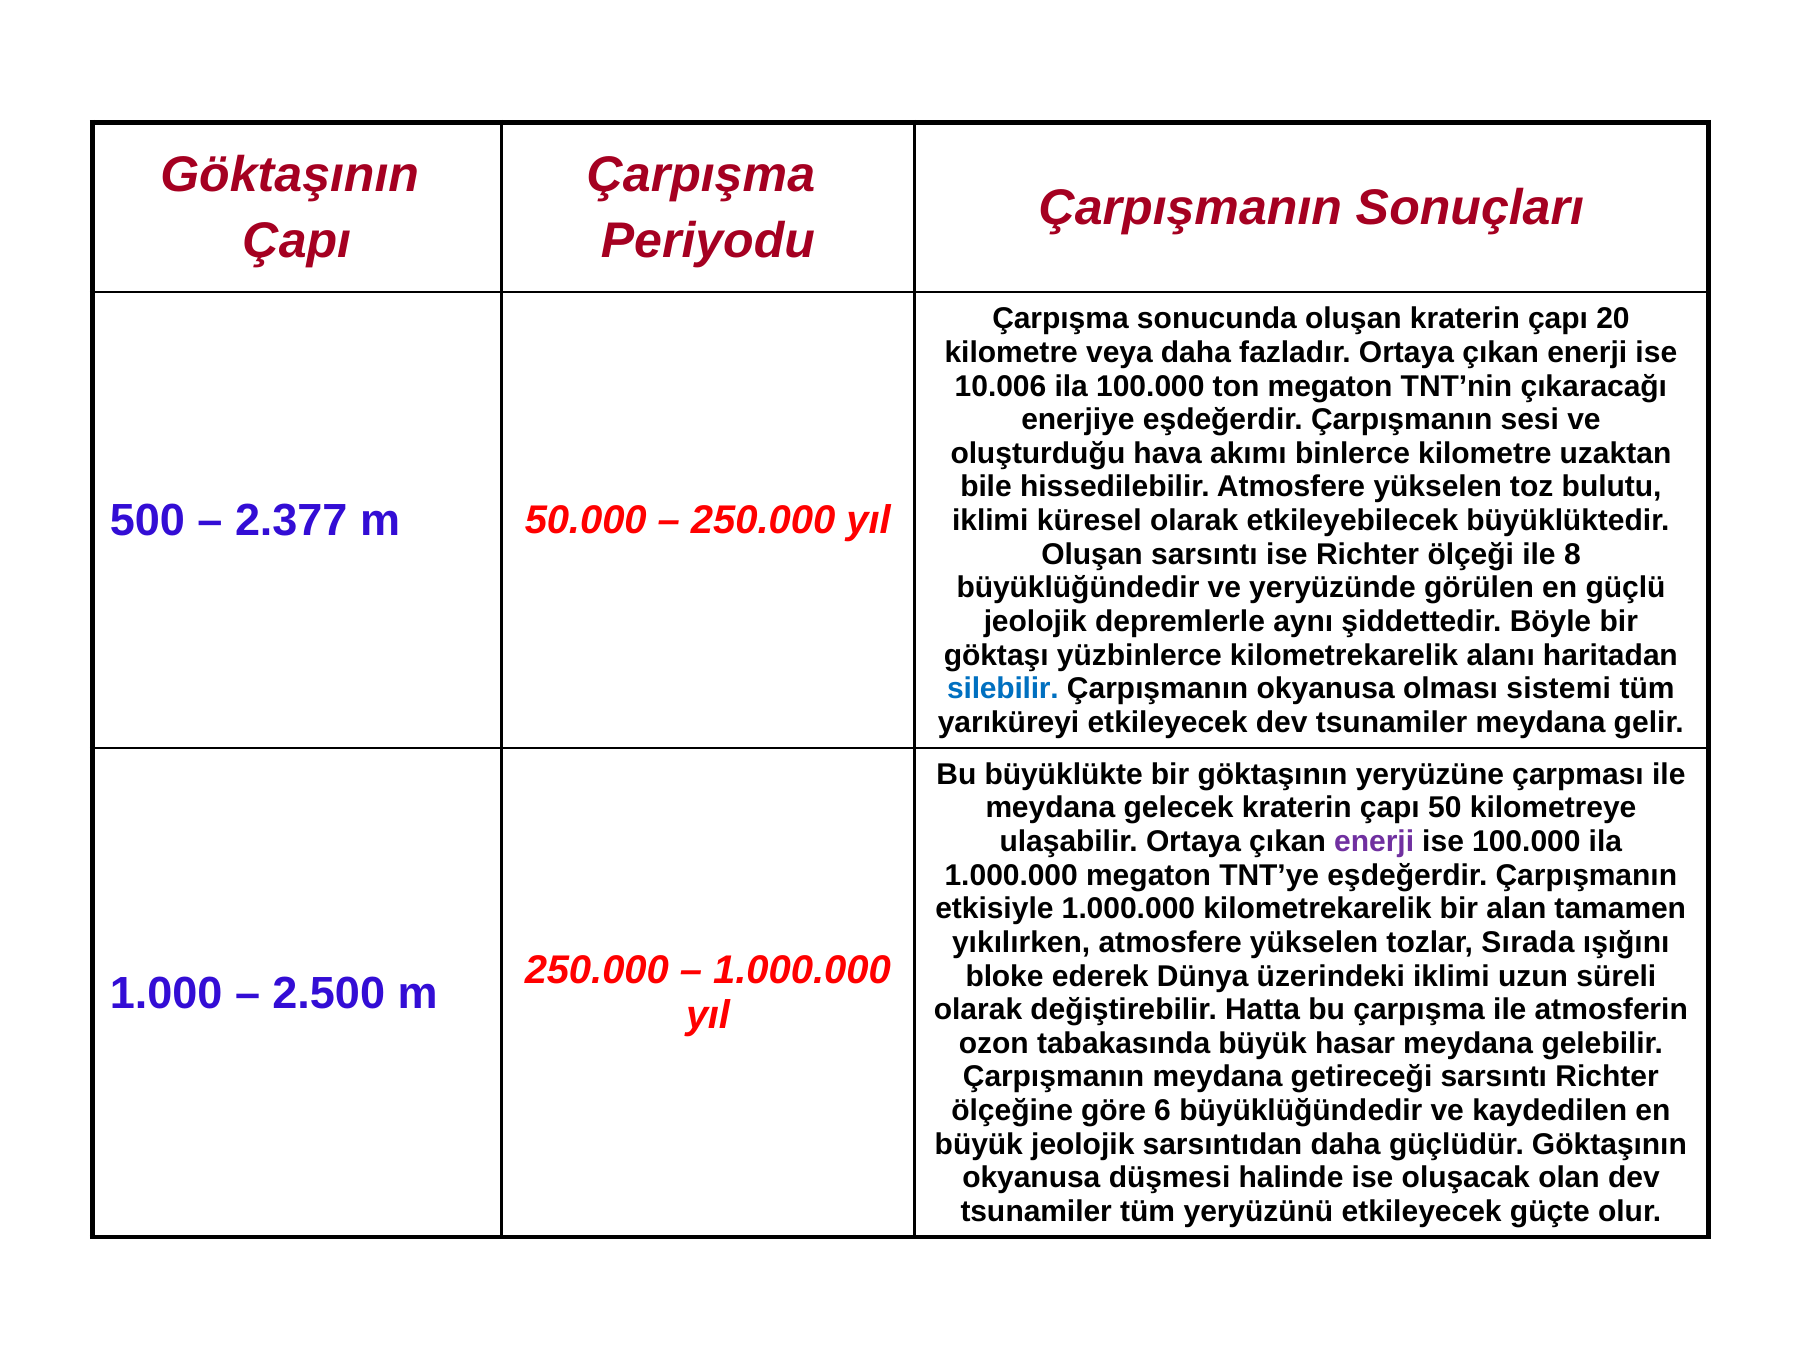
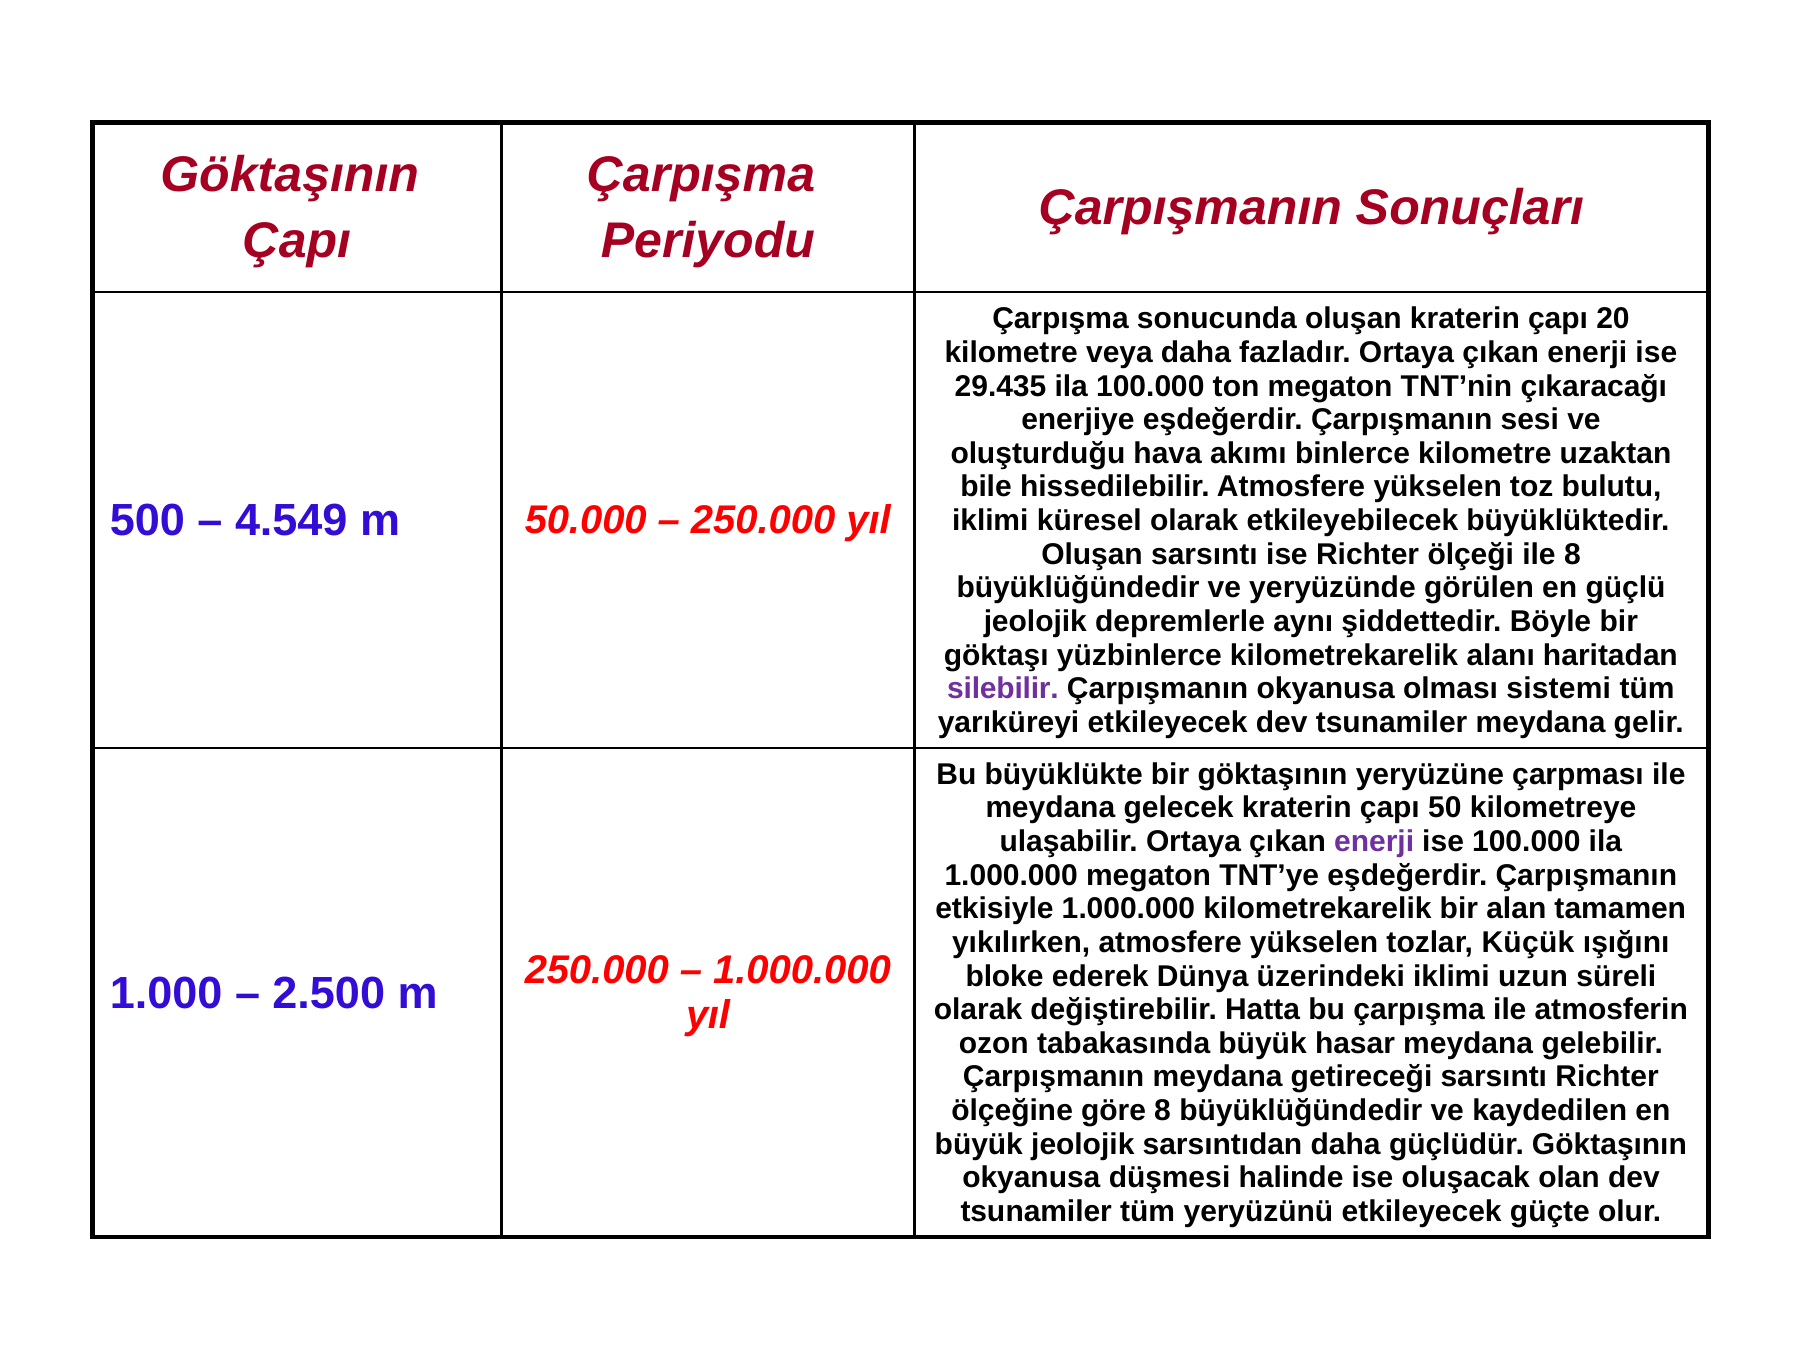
10.006: 10.006 -> 29.435 (1001, 386)
2.377: 2.377 -> 4.549 (291, 521)
silebilir colour: blue -> purple (1003, 689)
Sırada: Sırada -> Küçük (1528, 942)
göre 6: 6 -> 8 (1163, 1110)
